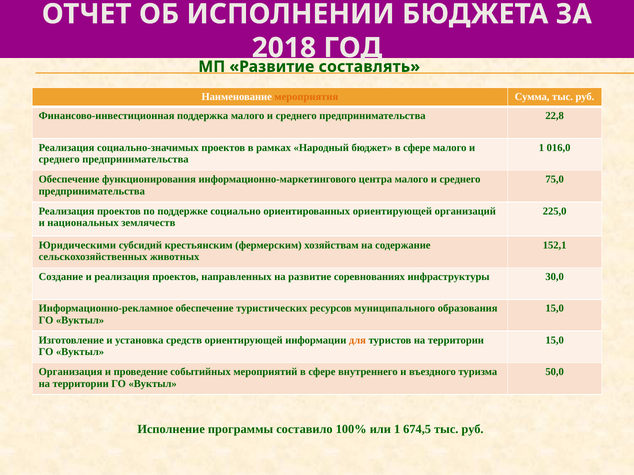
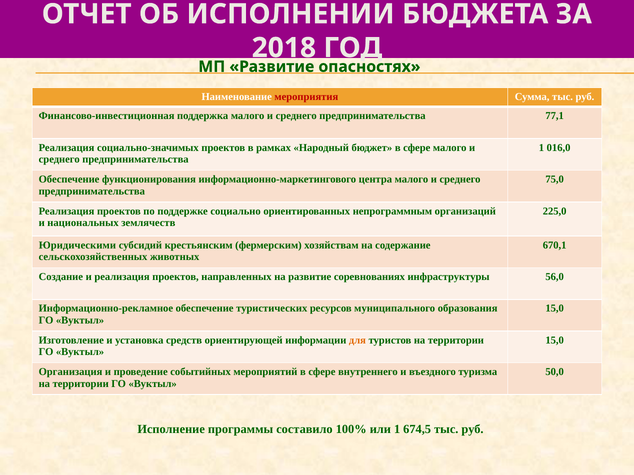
составлять: составлять -> опасностях (369, 67)
мероприятия colour: orange -> red (306, 97)
22,8: 22,8 -> 77,1 (555, 116)
ориентированных ориентирующей: ориентирующей -> непрограммным (392, 211)
152,1: 152,1 -> 670,1 (555, 245)
30,0: 30,0 -> 56,0 (555, 277)
